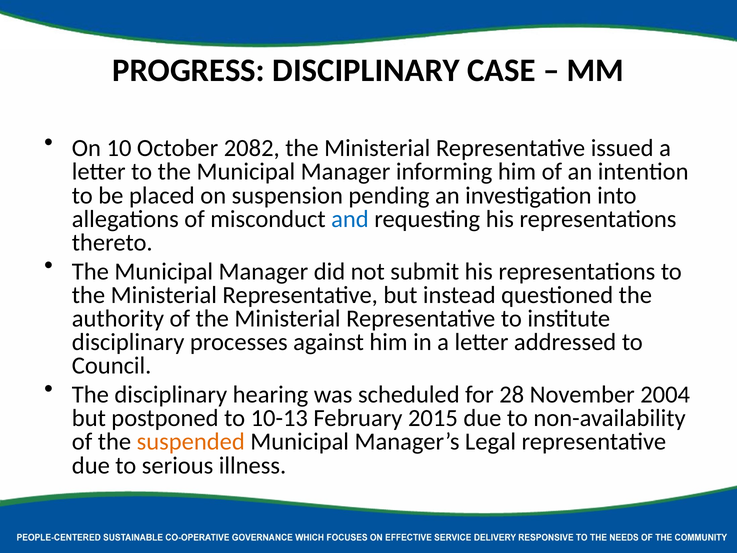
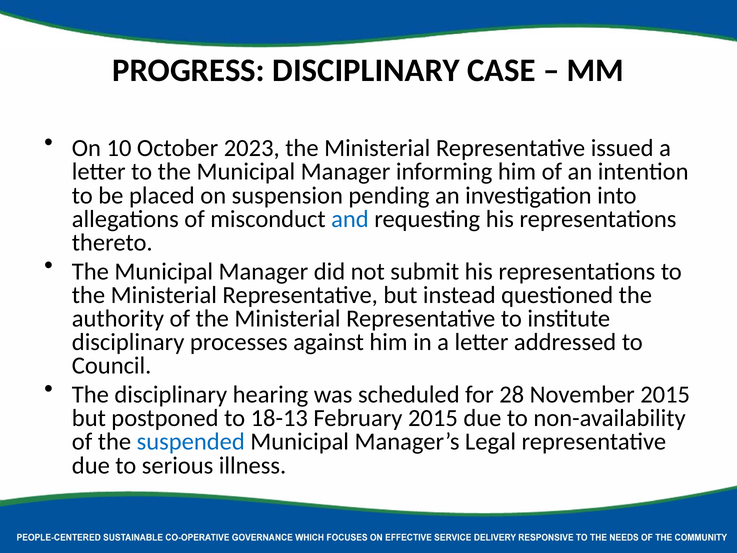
2082: 2082 -> 2023 (252, 148)
November 2004: 2004 -> 2015 (665, 394)
10-13: 10-13 -> 18-13 (279, 418)
suspended colour: orange -> blue (191, 442)
